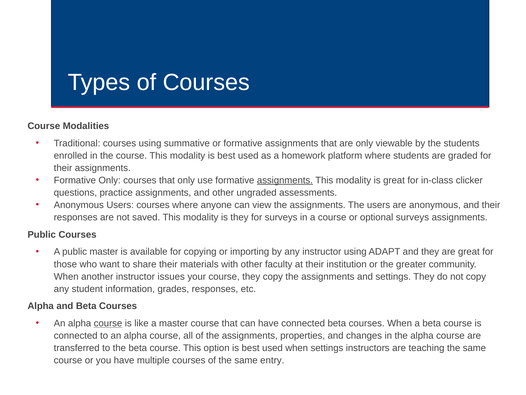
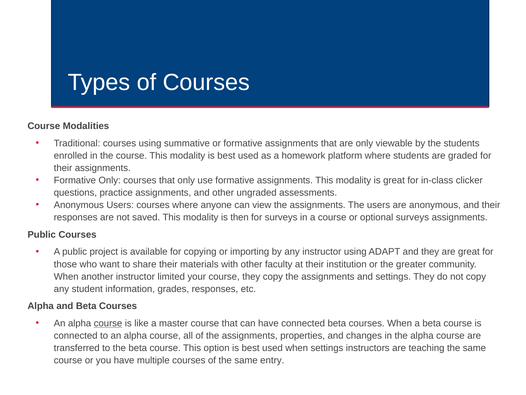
assignments underline: present -> none (285, 180)
is they: they -> then (240, 217)
public master: master -> project (104, 252)
issues: issues -> limited (171, 276)
